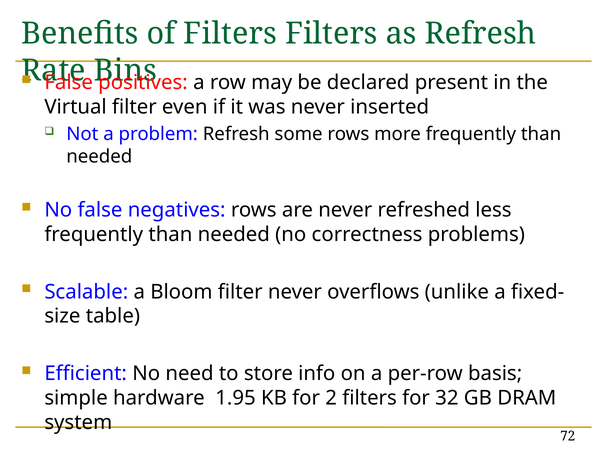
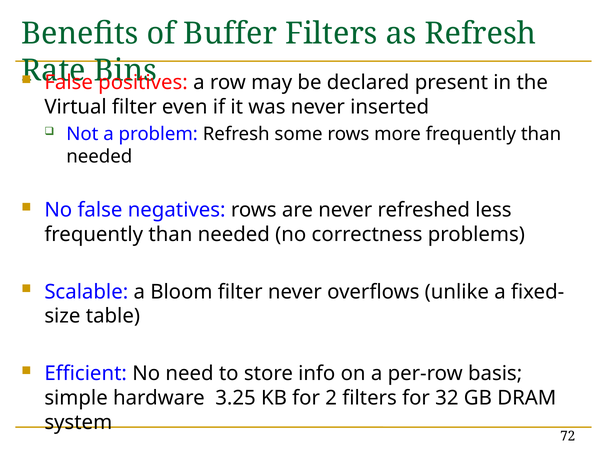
of Filters: Filters -> Buffer (230, 34)
1.95: 1.95 -> 3.25 (236, 398)
